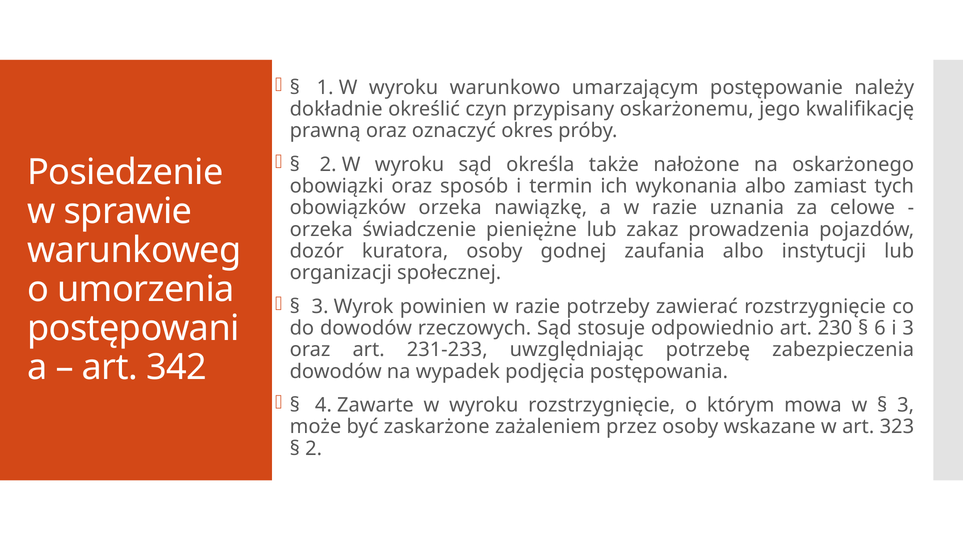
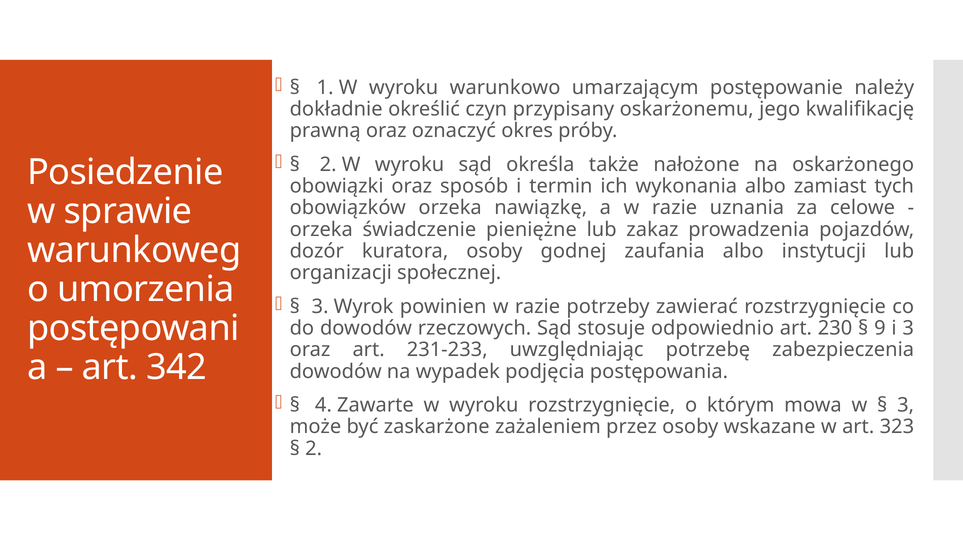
6: 6 -> 9 (880, 329)
